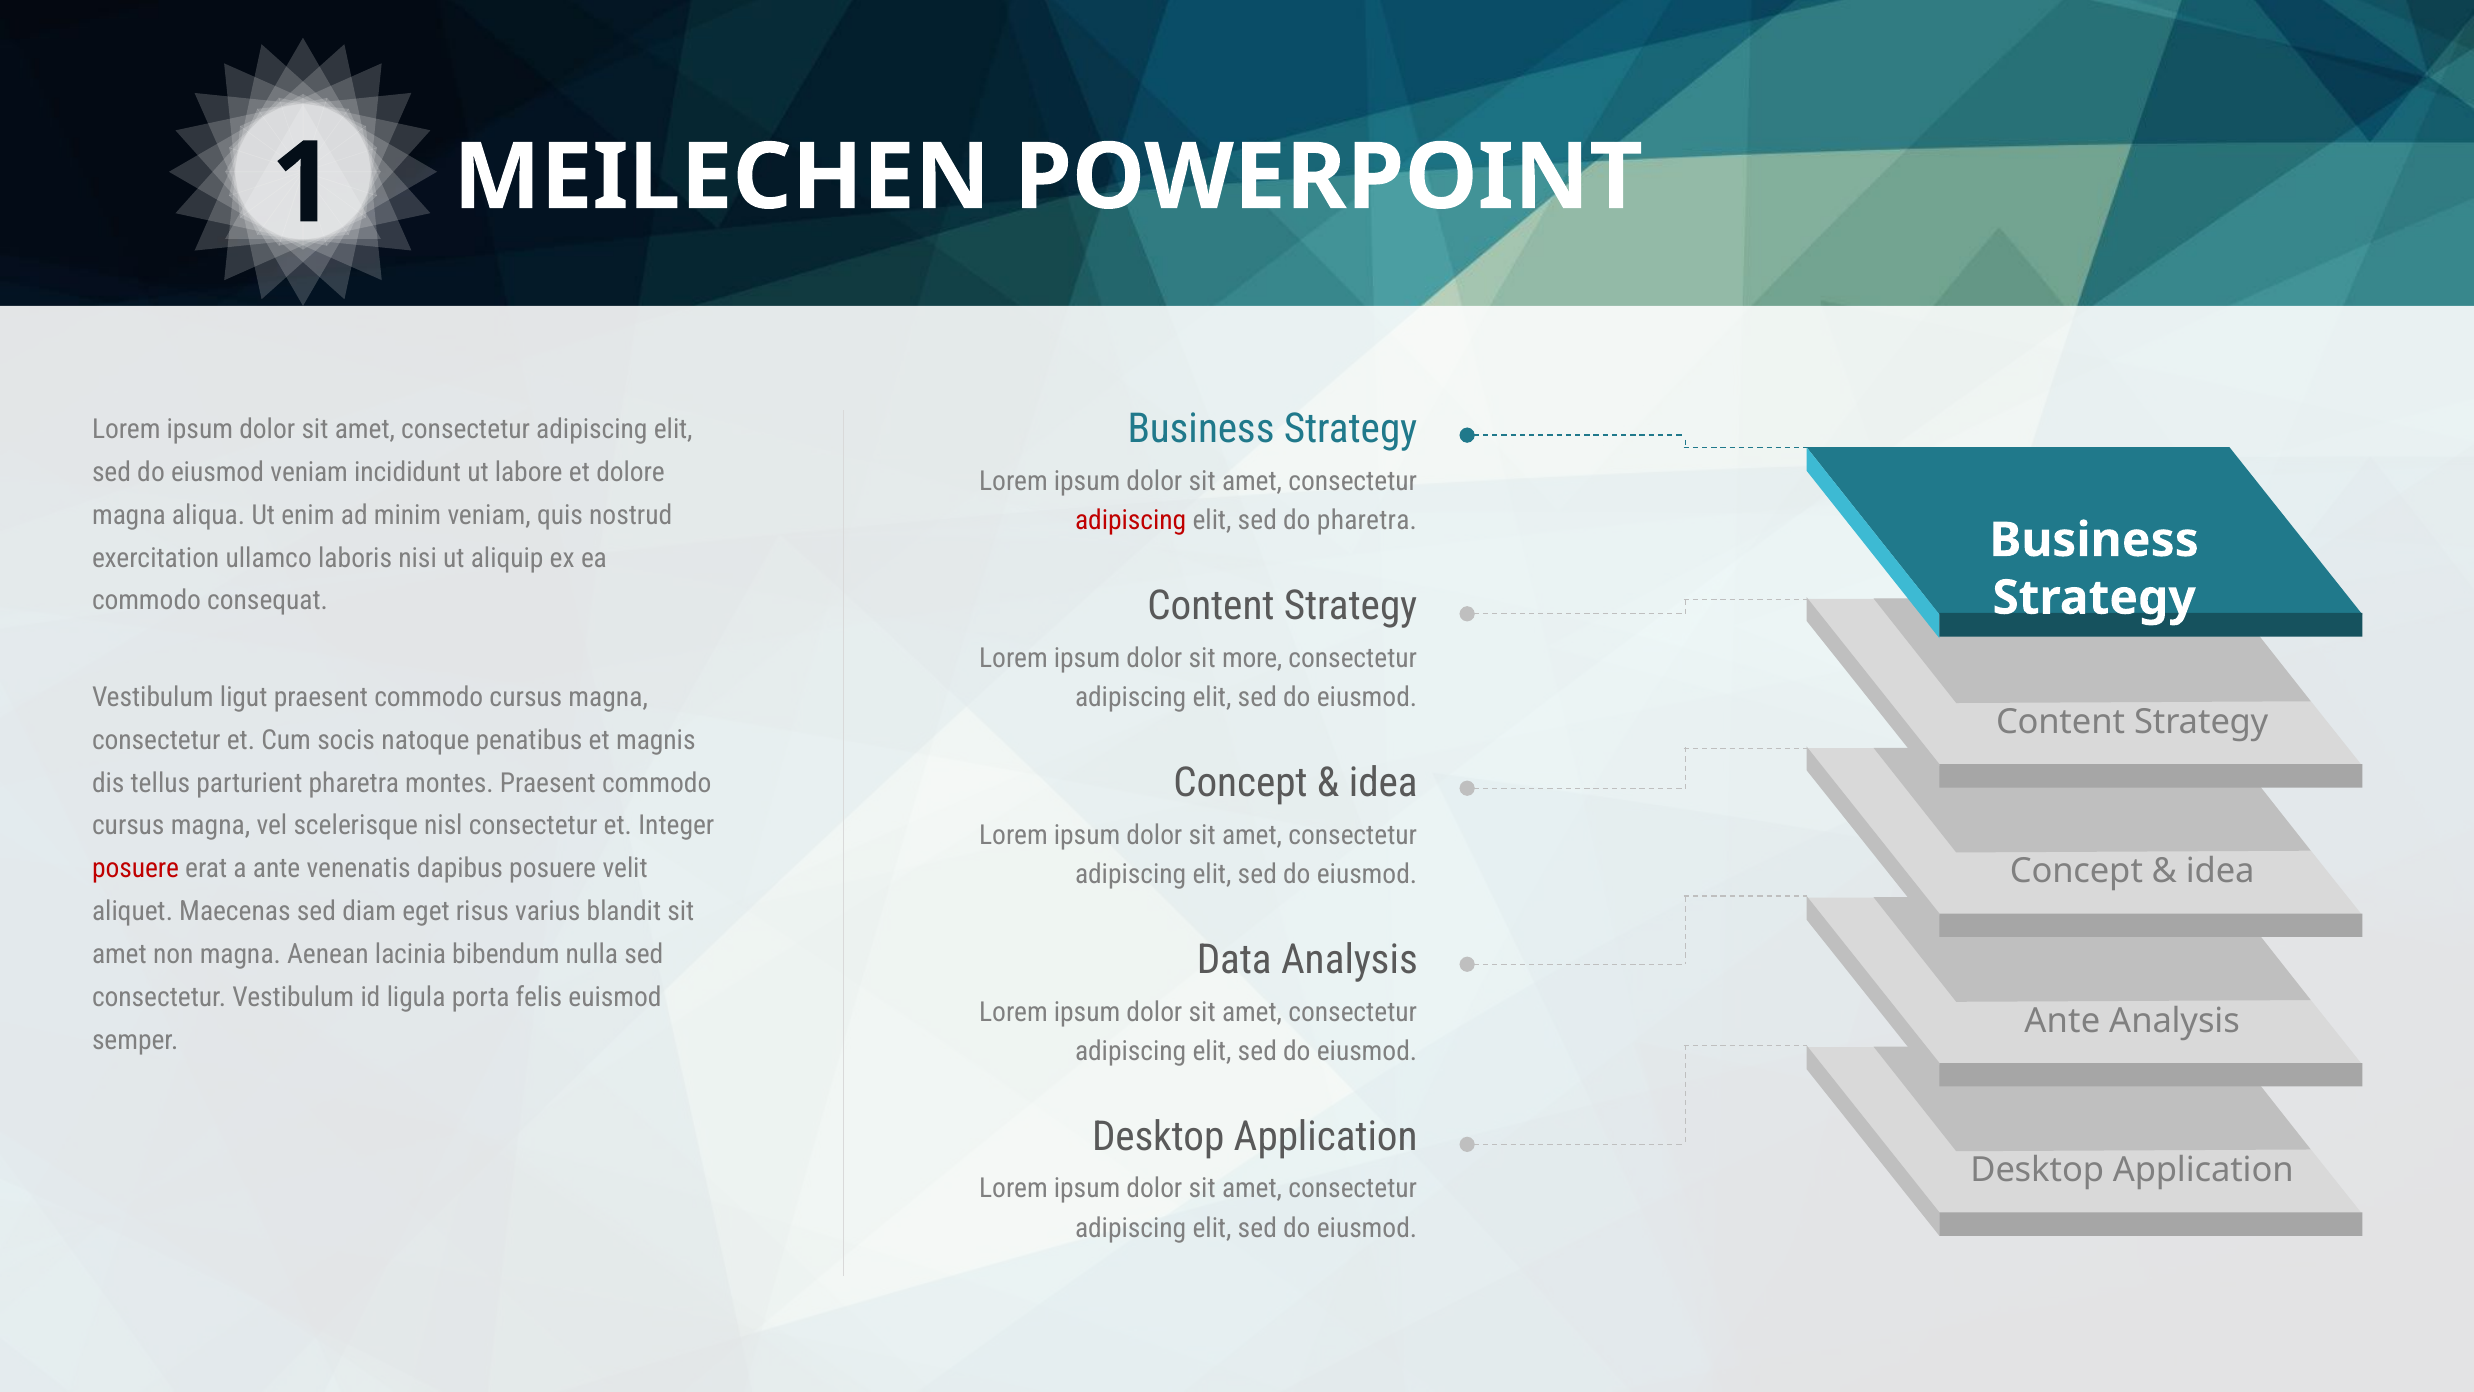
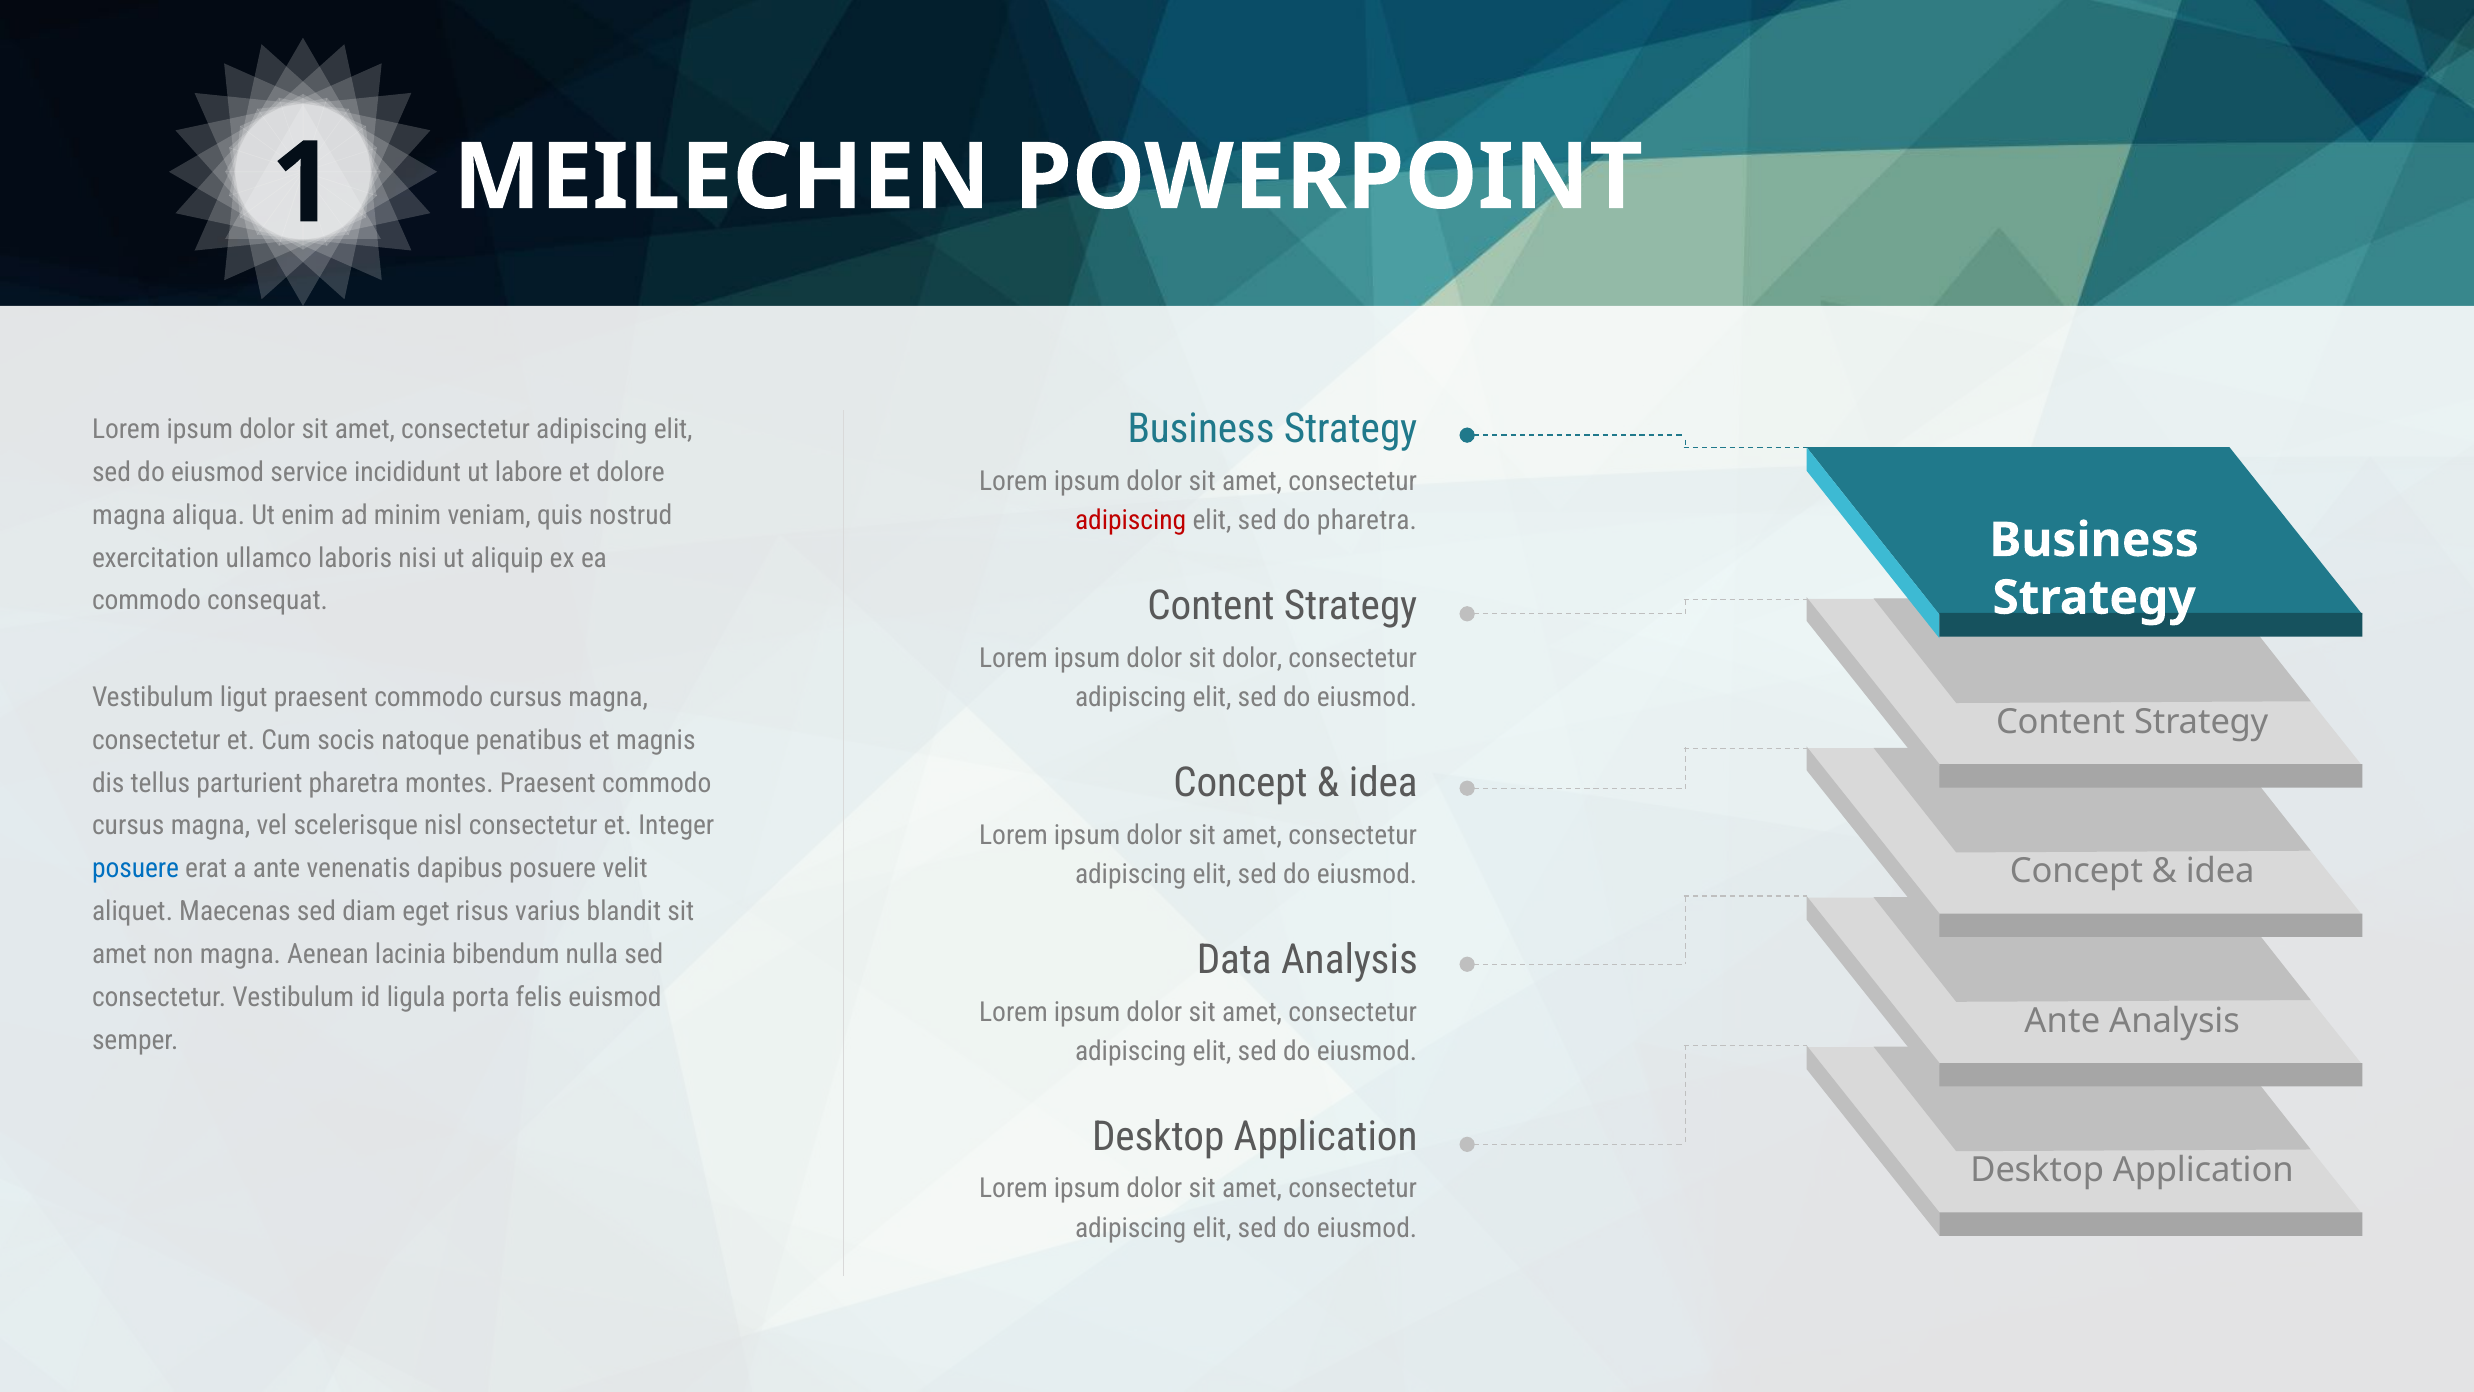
eiusmod veniam: veniam -> service (309, 472)
sit more: more -> dolor (1252, 658)
posuere colour: red -> blue (136, 868)
